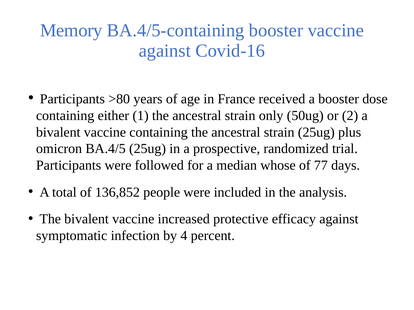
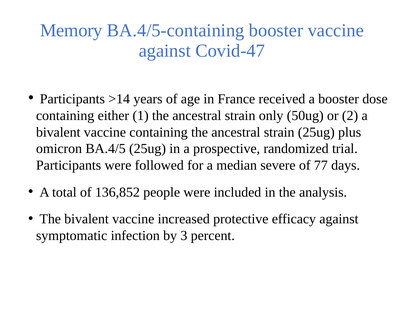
Covid-16: Covid-16 -> Covid-47 (230, 51)
>80: >80 -> >14 (119, 99)
whose: whose -> severe (278, 166)
4: 4 -> 3 (184, 236)
